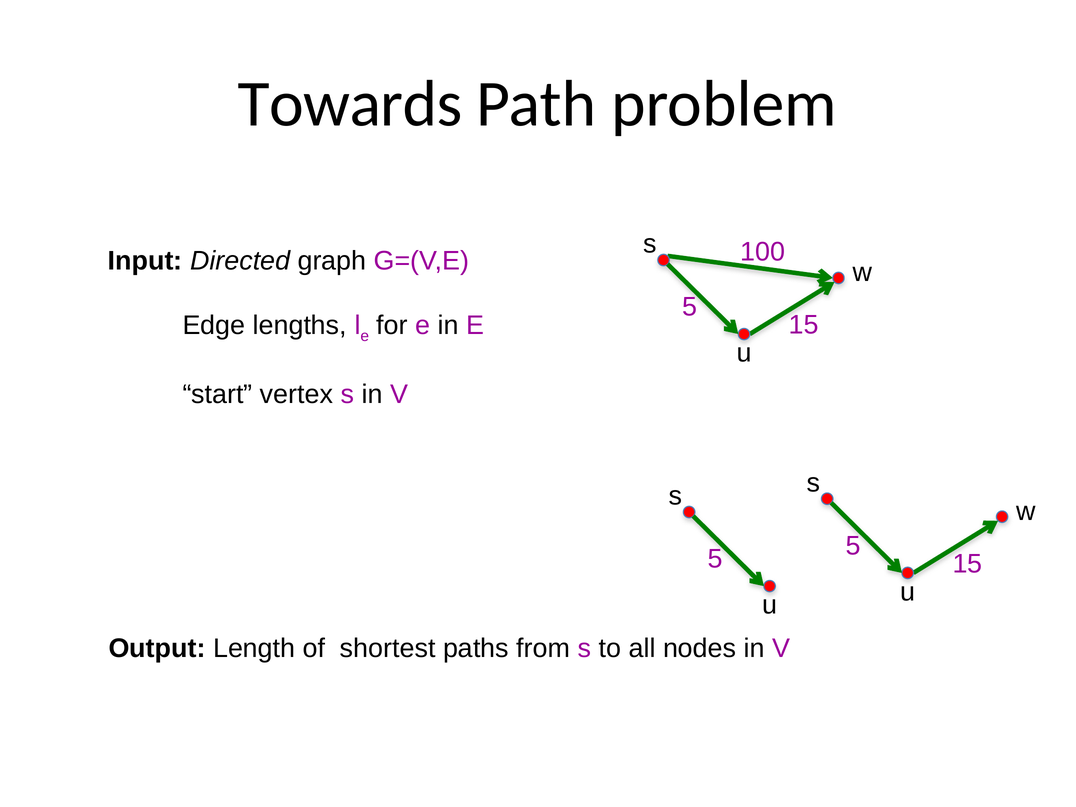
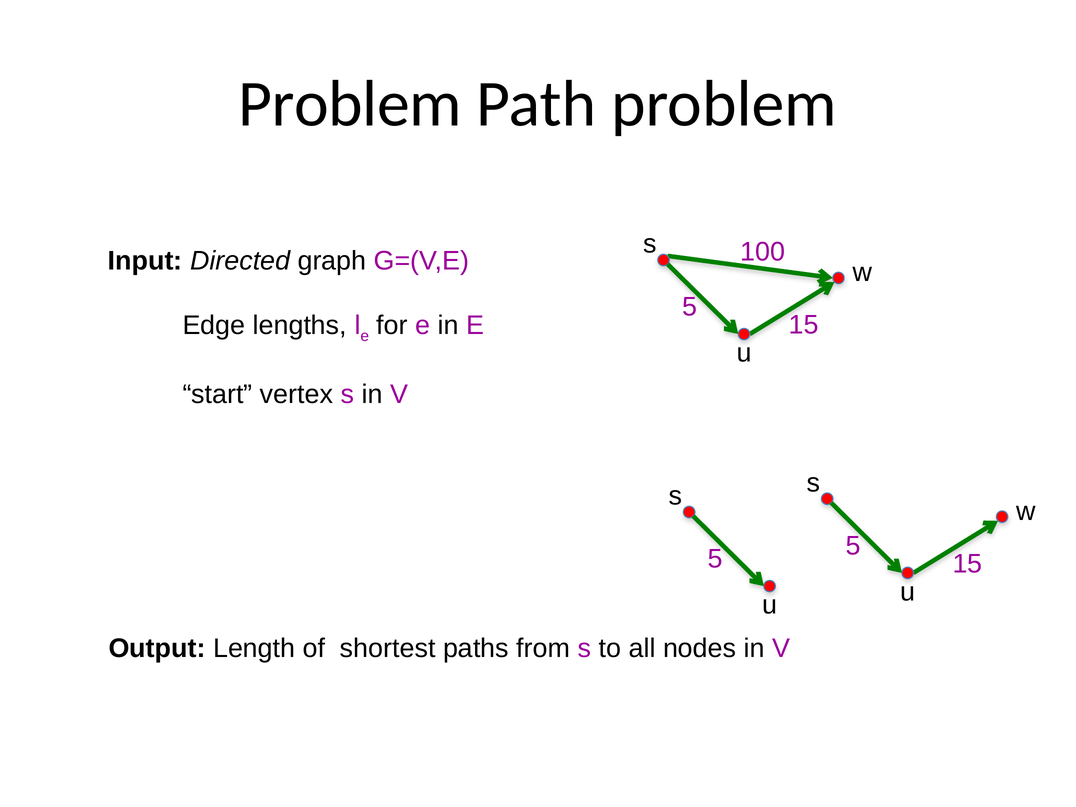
Towards: Towards -> Problem (350, 104)
